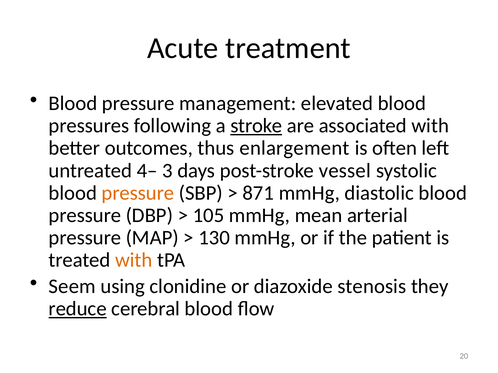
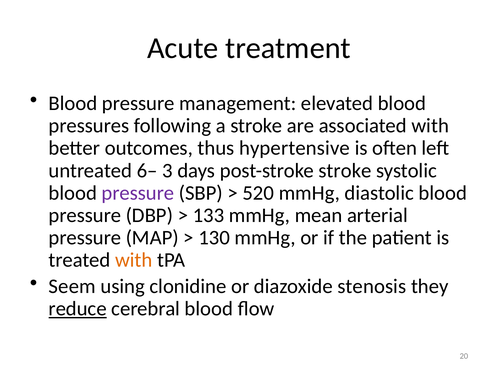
stroke underline: present -> none (256, 126)
enlargement: enlargement -> hypertensive (295, 148)
4–: 4– -> 6– (147, 171)
post-stroke vessel: vessel -> stroke (345, 171)
pressure colour: orange -> purple (138, 193)
871: 871 -> 520 (258, 193)
105: 105 -> 133 (208, 216)
